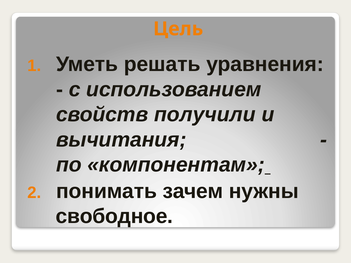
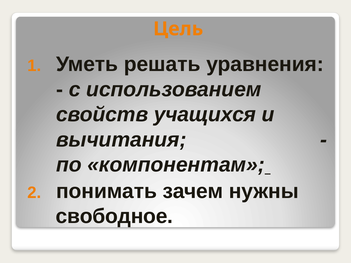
получили: получили -> учащихся (205, 115)
